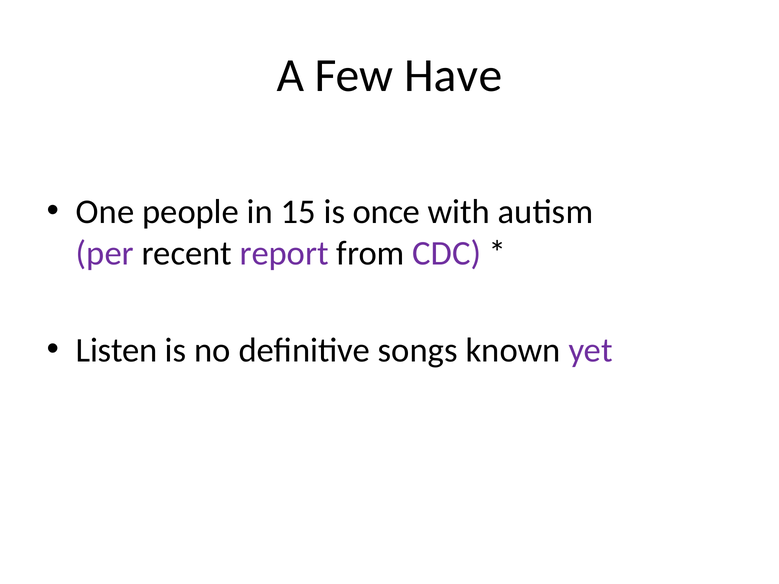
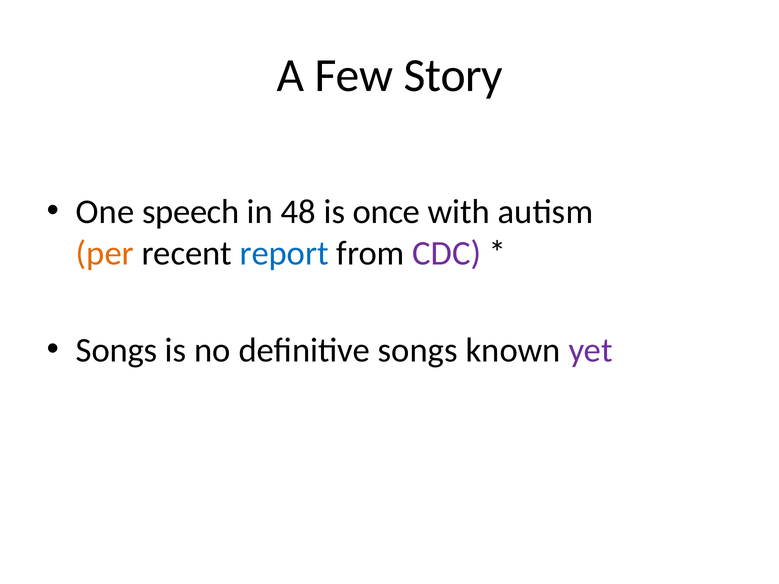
Have: Have -> Story (453, 75)
people: people -> speech (191, 212)
15: 15 -> 48 (298, 212)
per colour: purple -> orange (105, 253)
report colour: purple -> blue (284, 253)
Listen: Listen -> Songs (117, 350)
